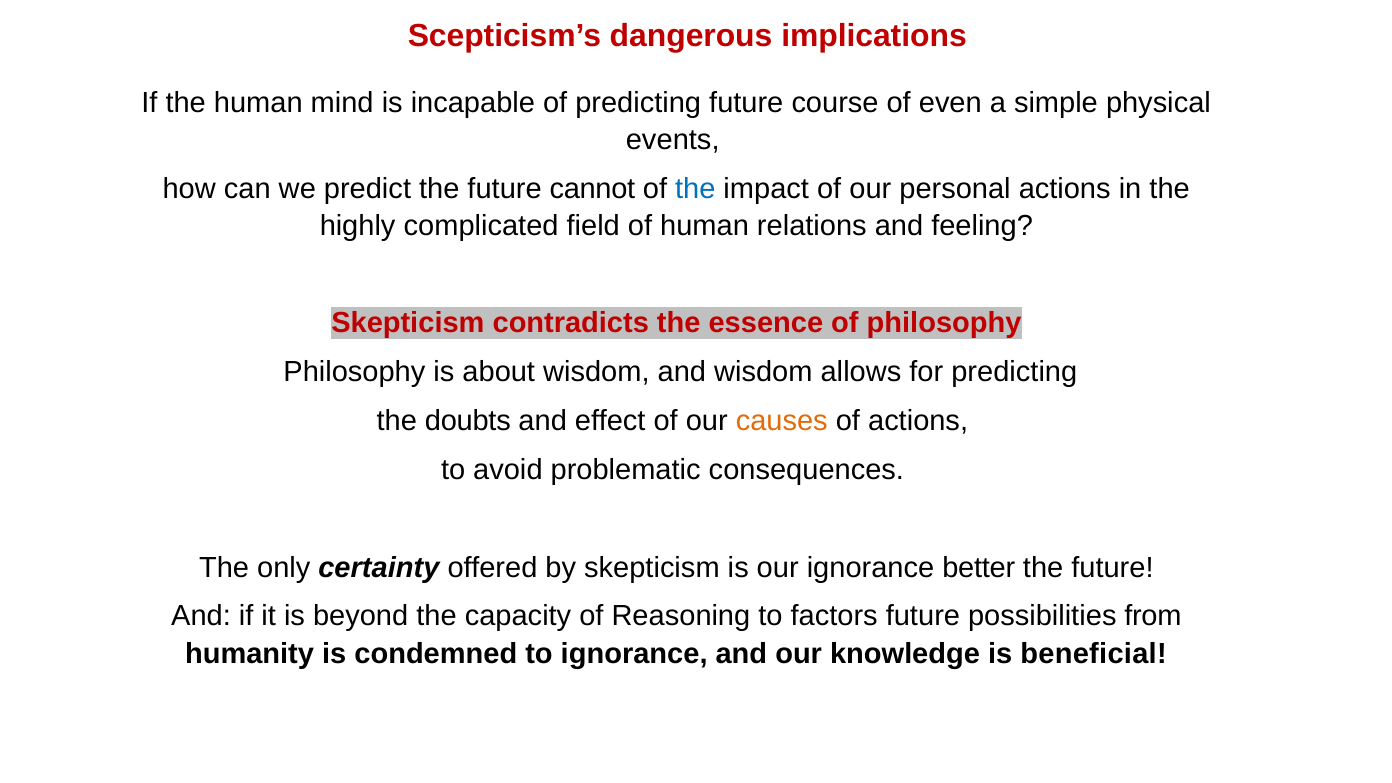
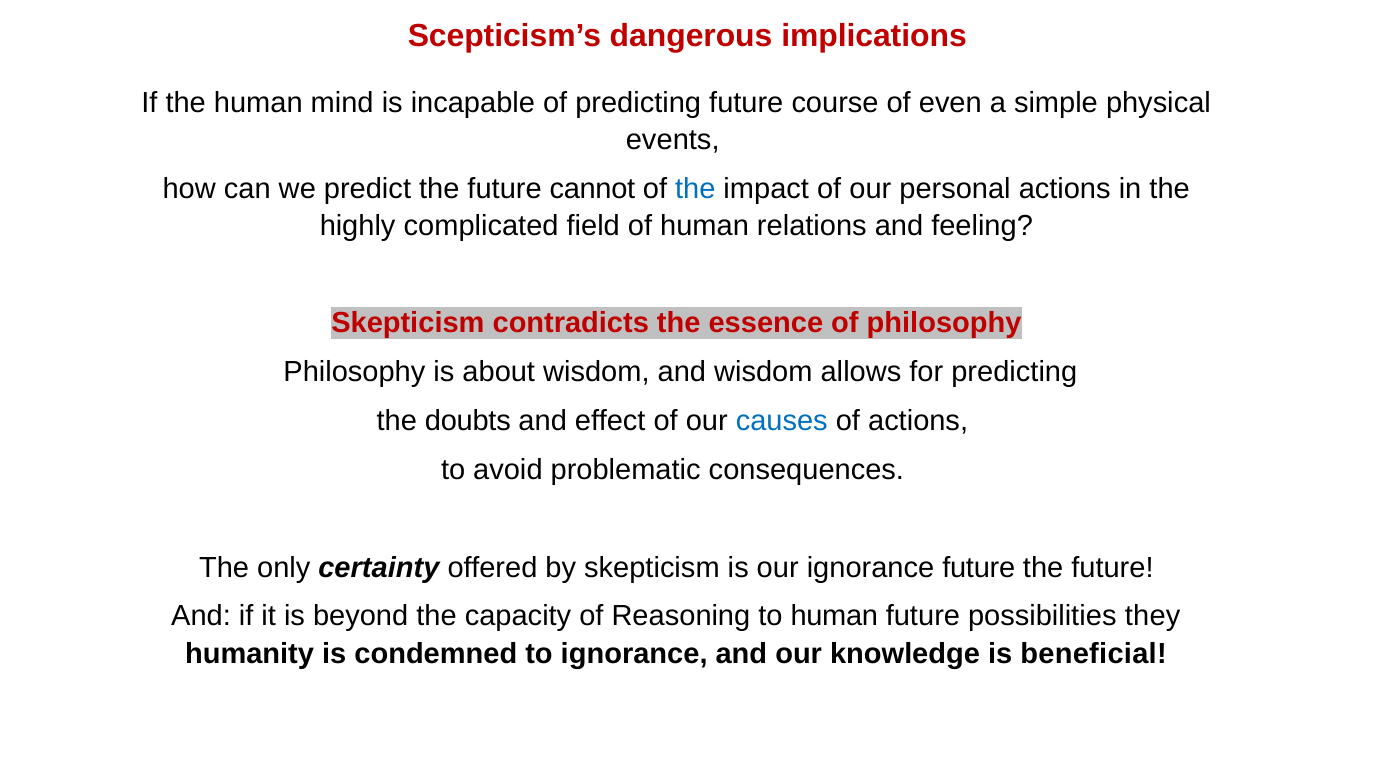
causes colour: orange -> blue (782, 421)
ignorance better: better -> future (979, 568)
to factors: factors -> human (834, 616)
from: from -> they (1153, 616)
